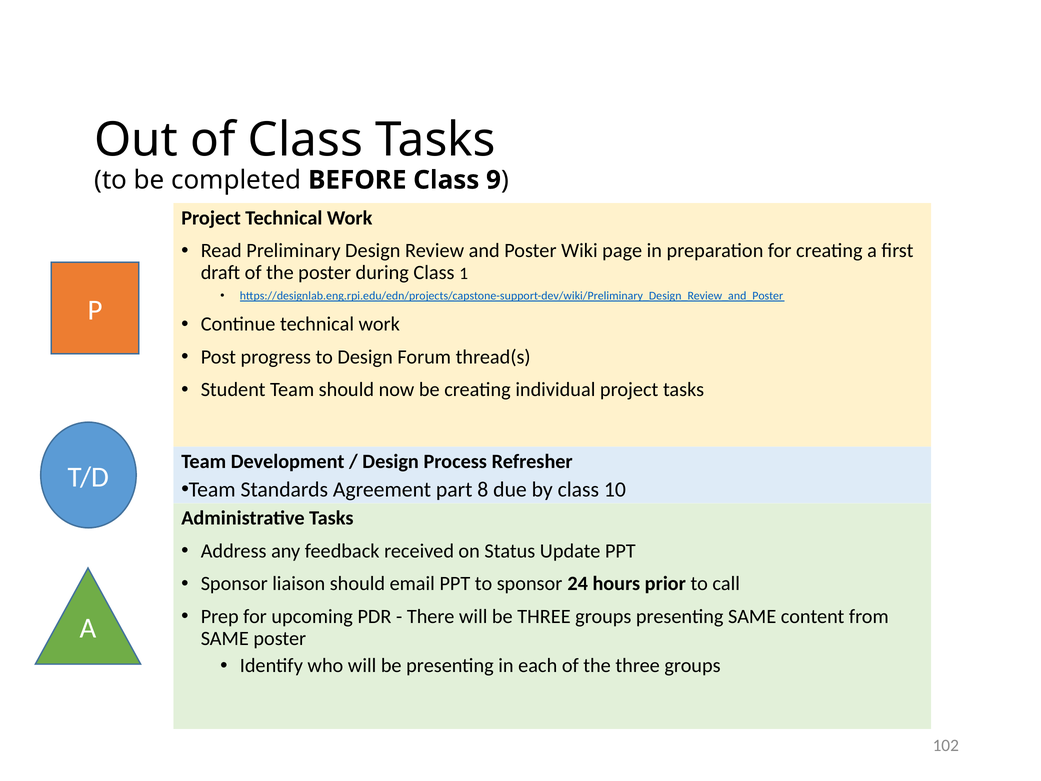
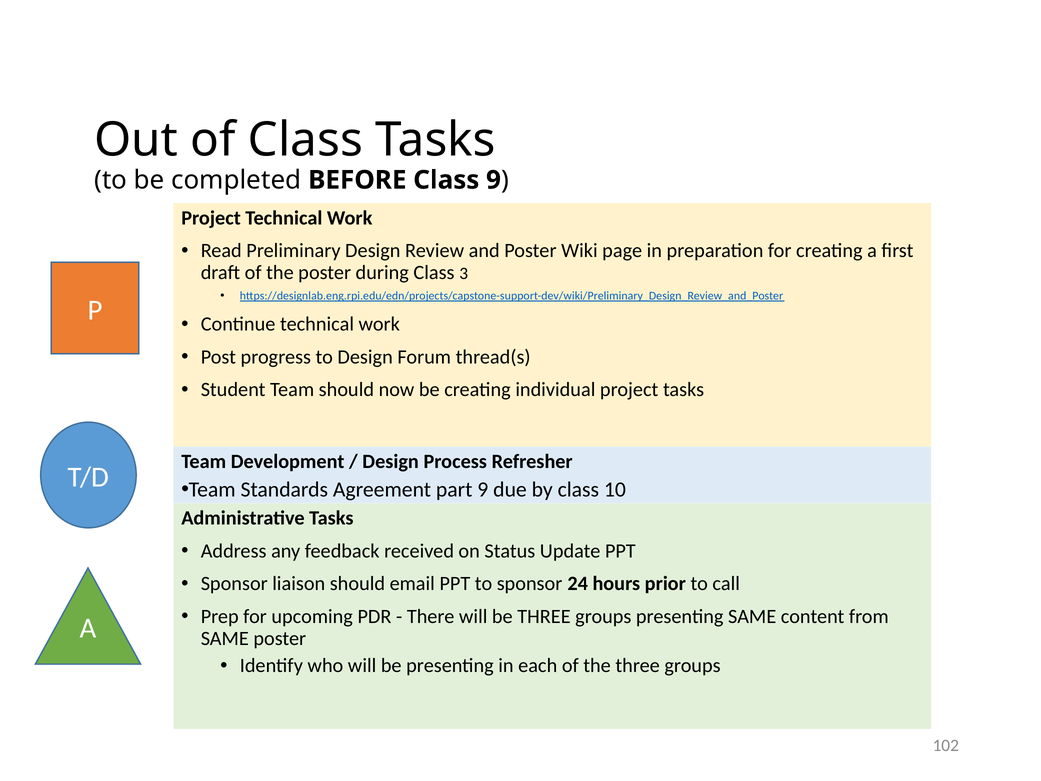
1: 1 -> 3 (464, 273)
part 8: 8 -> 9 (483, 489)
